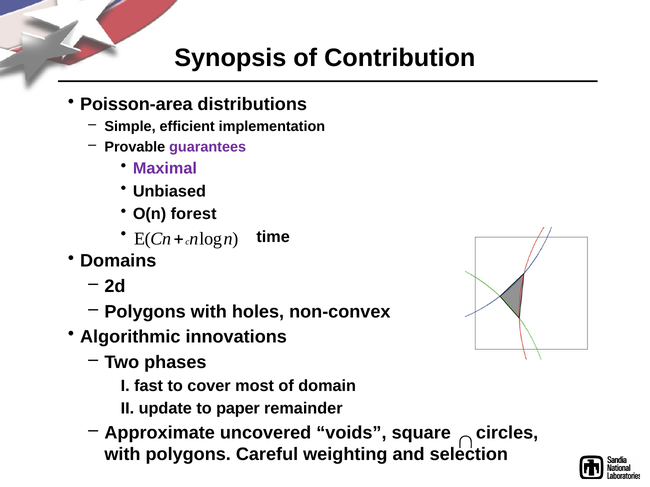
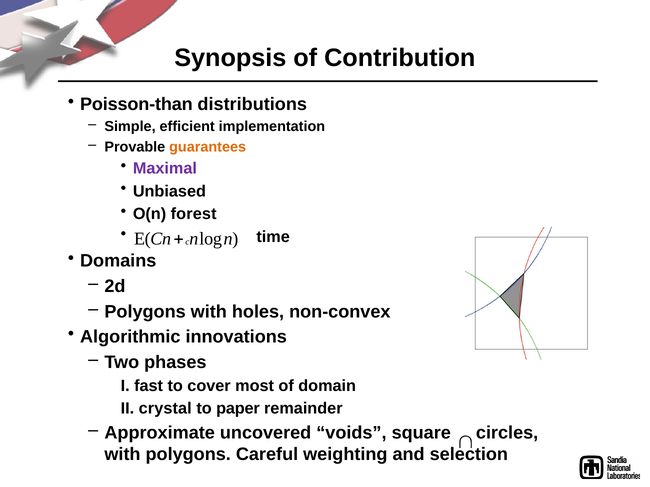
Poisson-area: Poisson-area -> Poisson-than (136, 105)
guarantees colour: purple -> orange (208, 147)
update: update -> crystal (165, 409)
